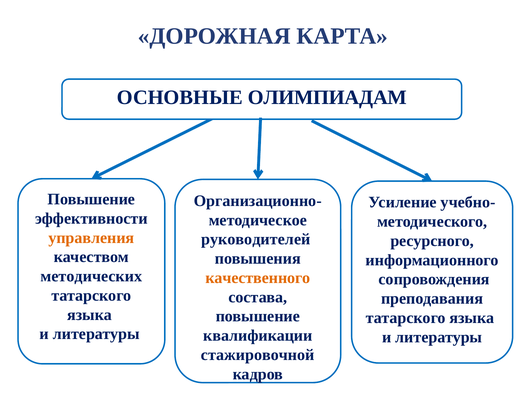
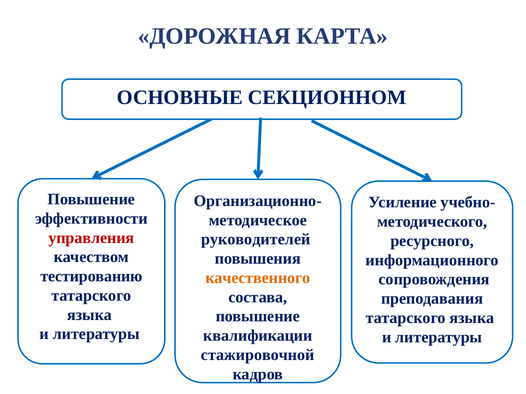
ОЛИМПИАДАМ: ОЛИМПИАДАМ -> СЕКЦИОННОМ (327, 97)
управления colour: orange -> red (91, 238)
методических: методических -> тестированию (91, 277)
